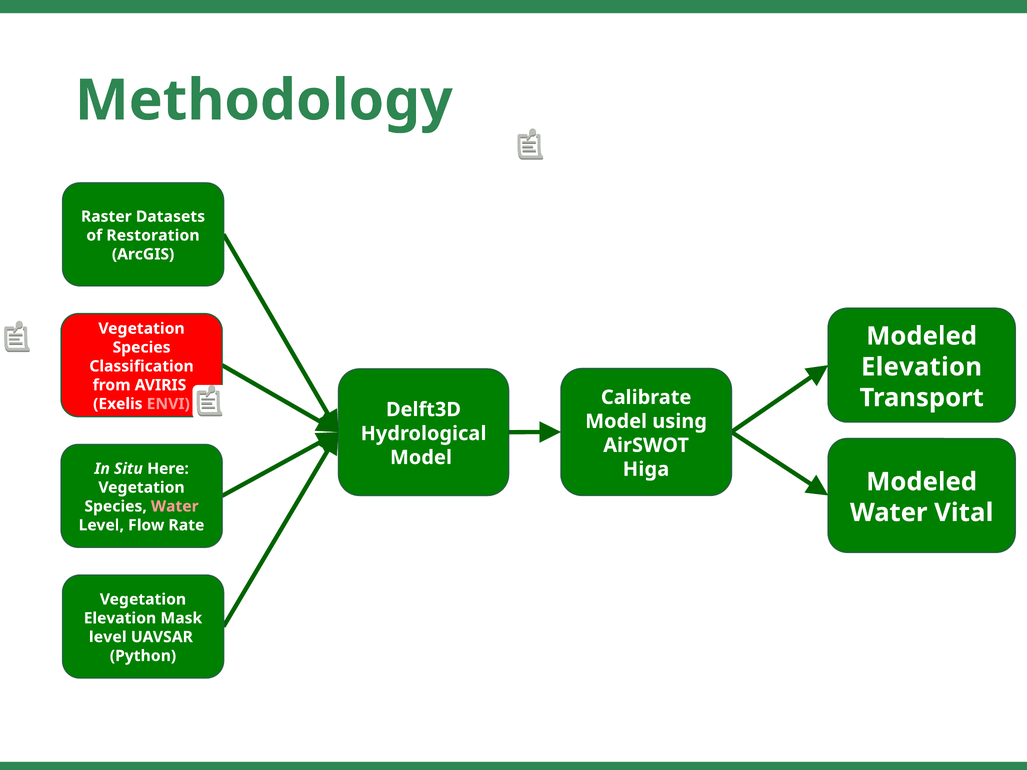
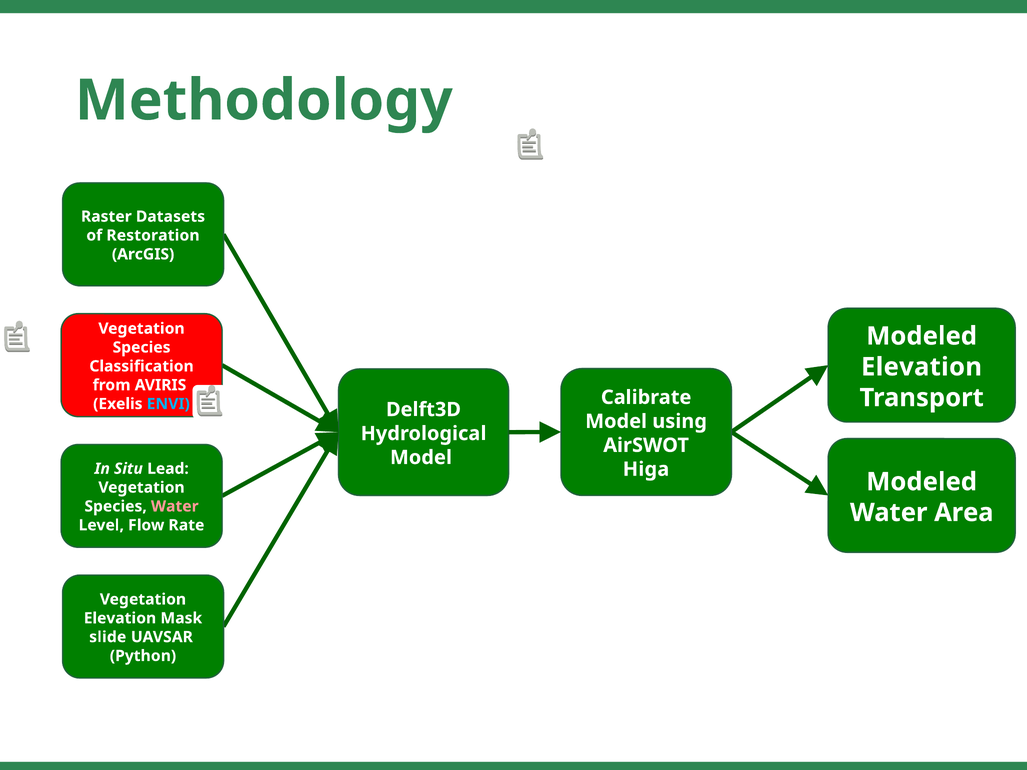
ENVI colour: pink -> light blue (168, 404)
Here: Here -> Lead (168, 469)
Vital: Vital -> Area (964, 513)
level: level -> slide (108, 637)
